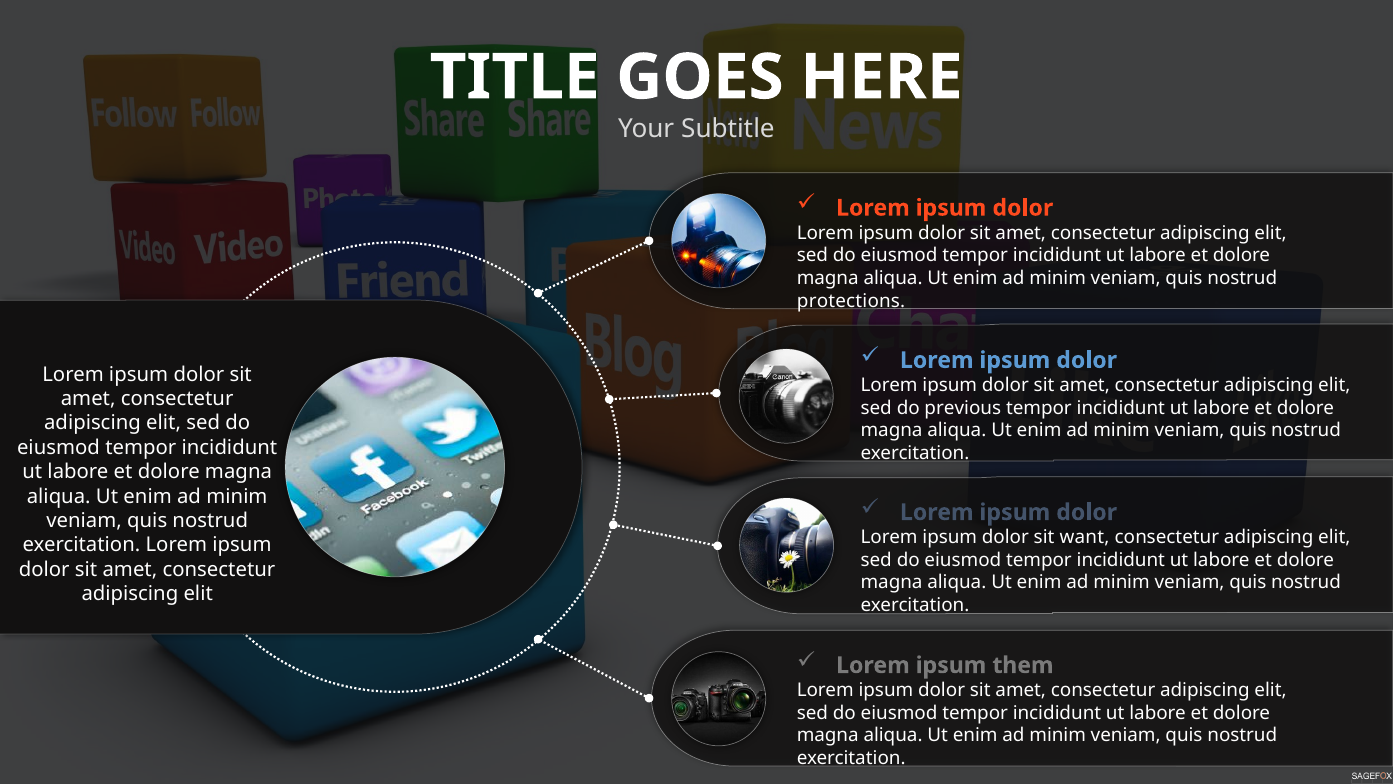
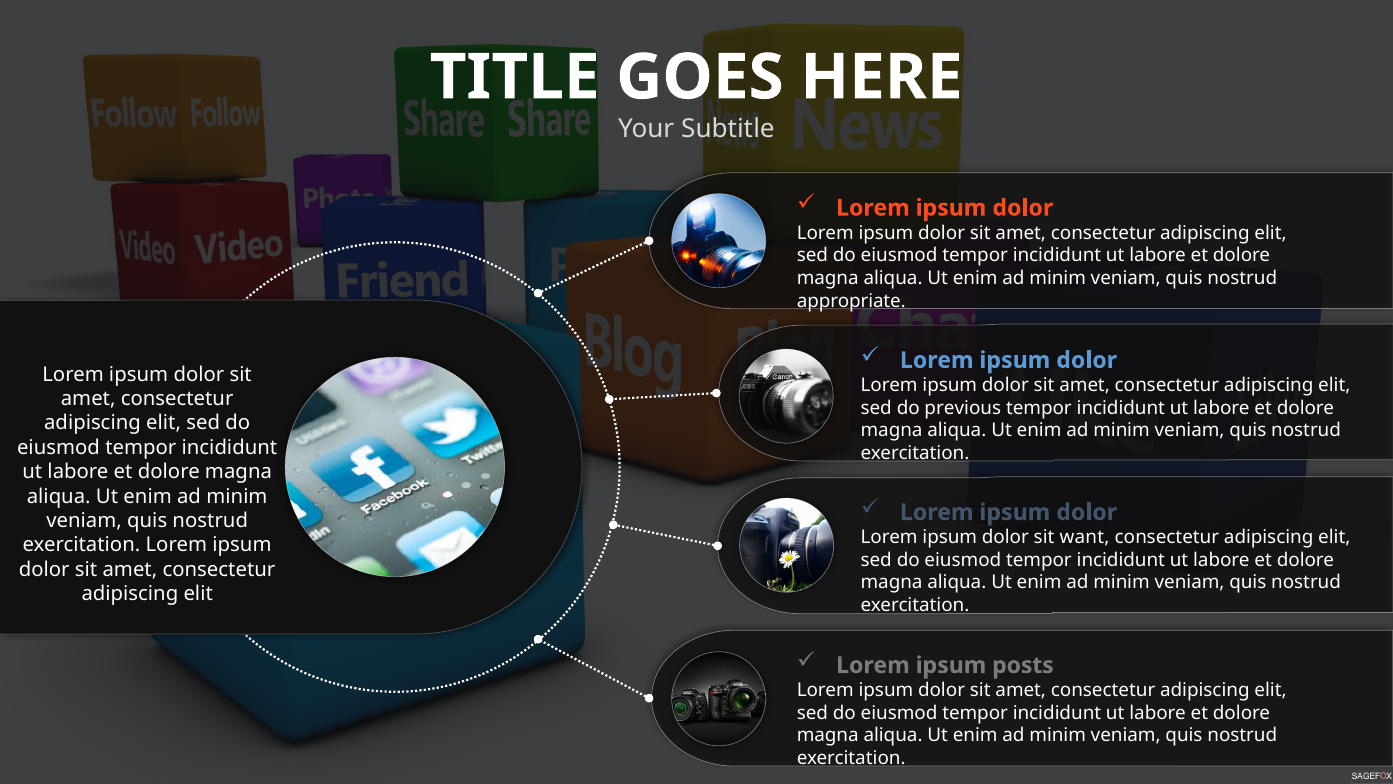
protections: protections -> appropriate (851, 301)
them: them -> posts (1023, 665)
